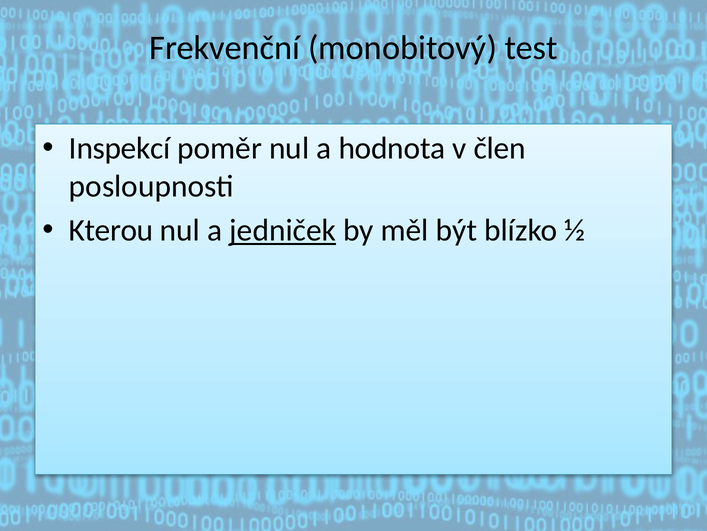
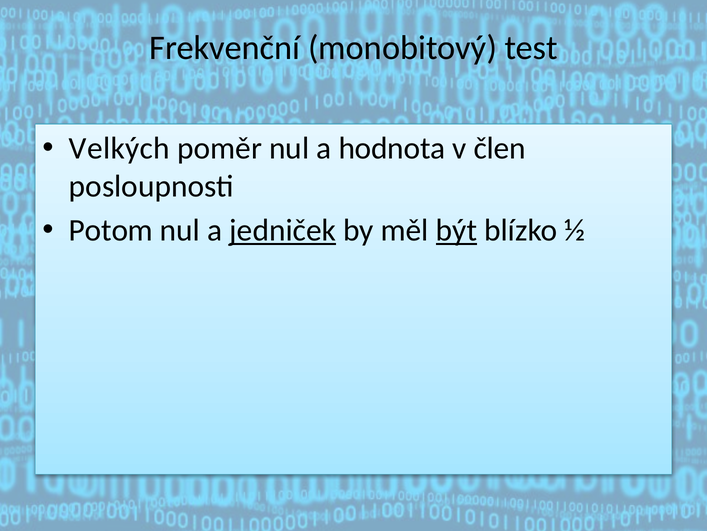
Inspekcí: Inspekcí -> Velkých (119, 148)
Kterou: Kterou -> Potom (111, 230)
být underline: none -> present (456, 230)
